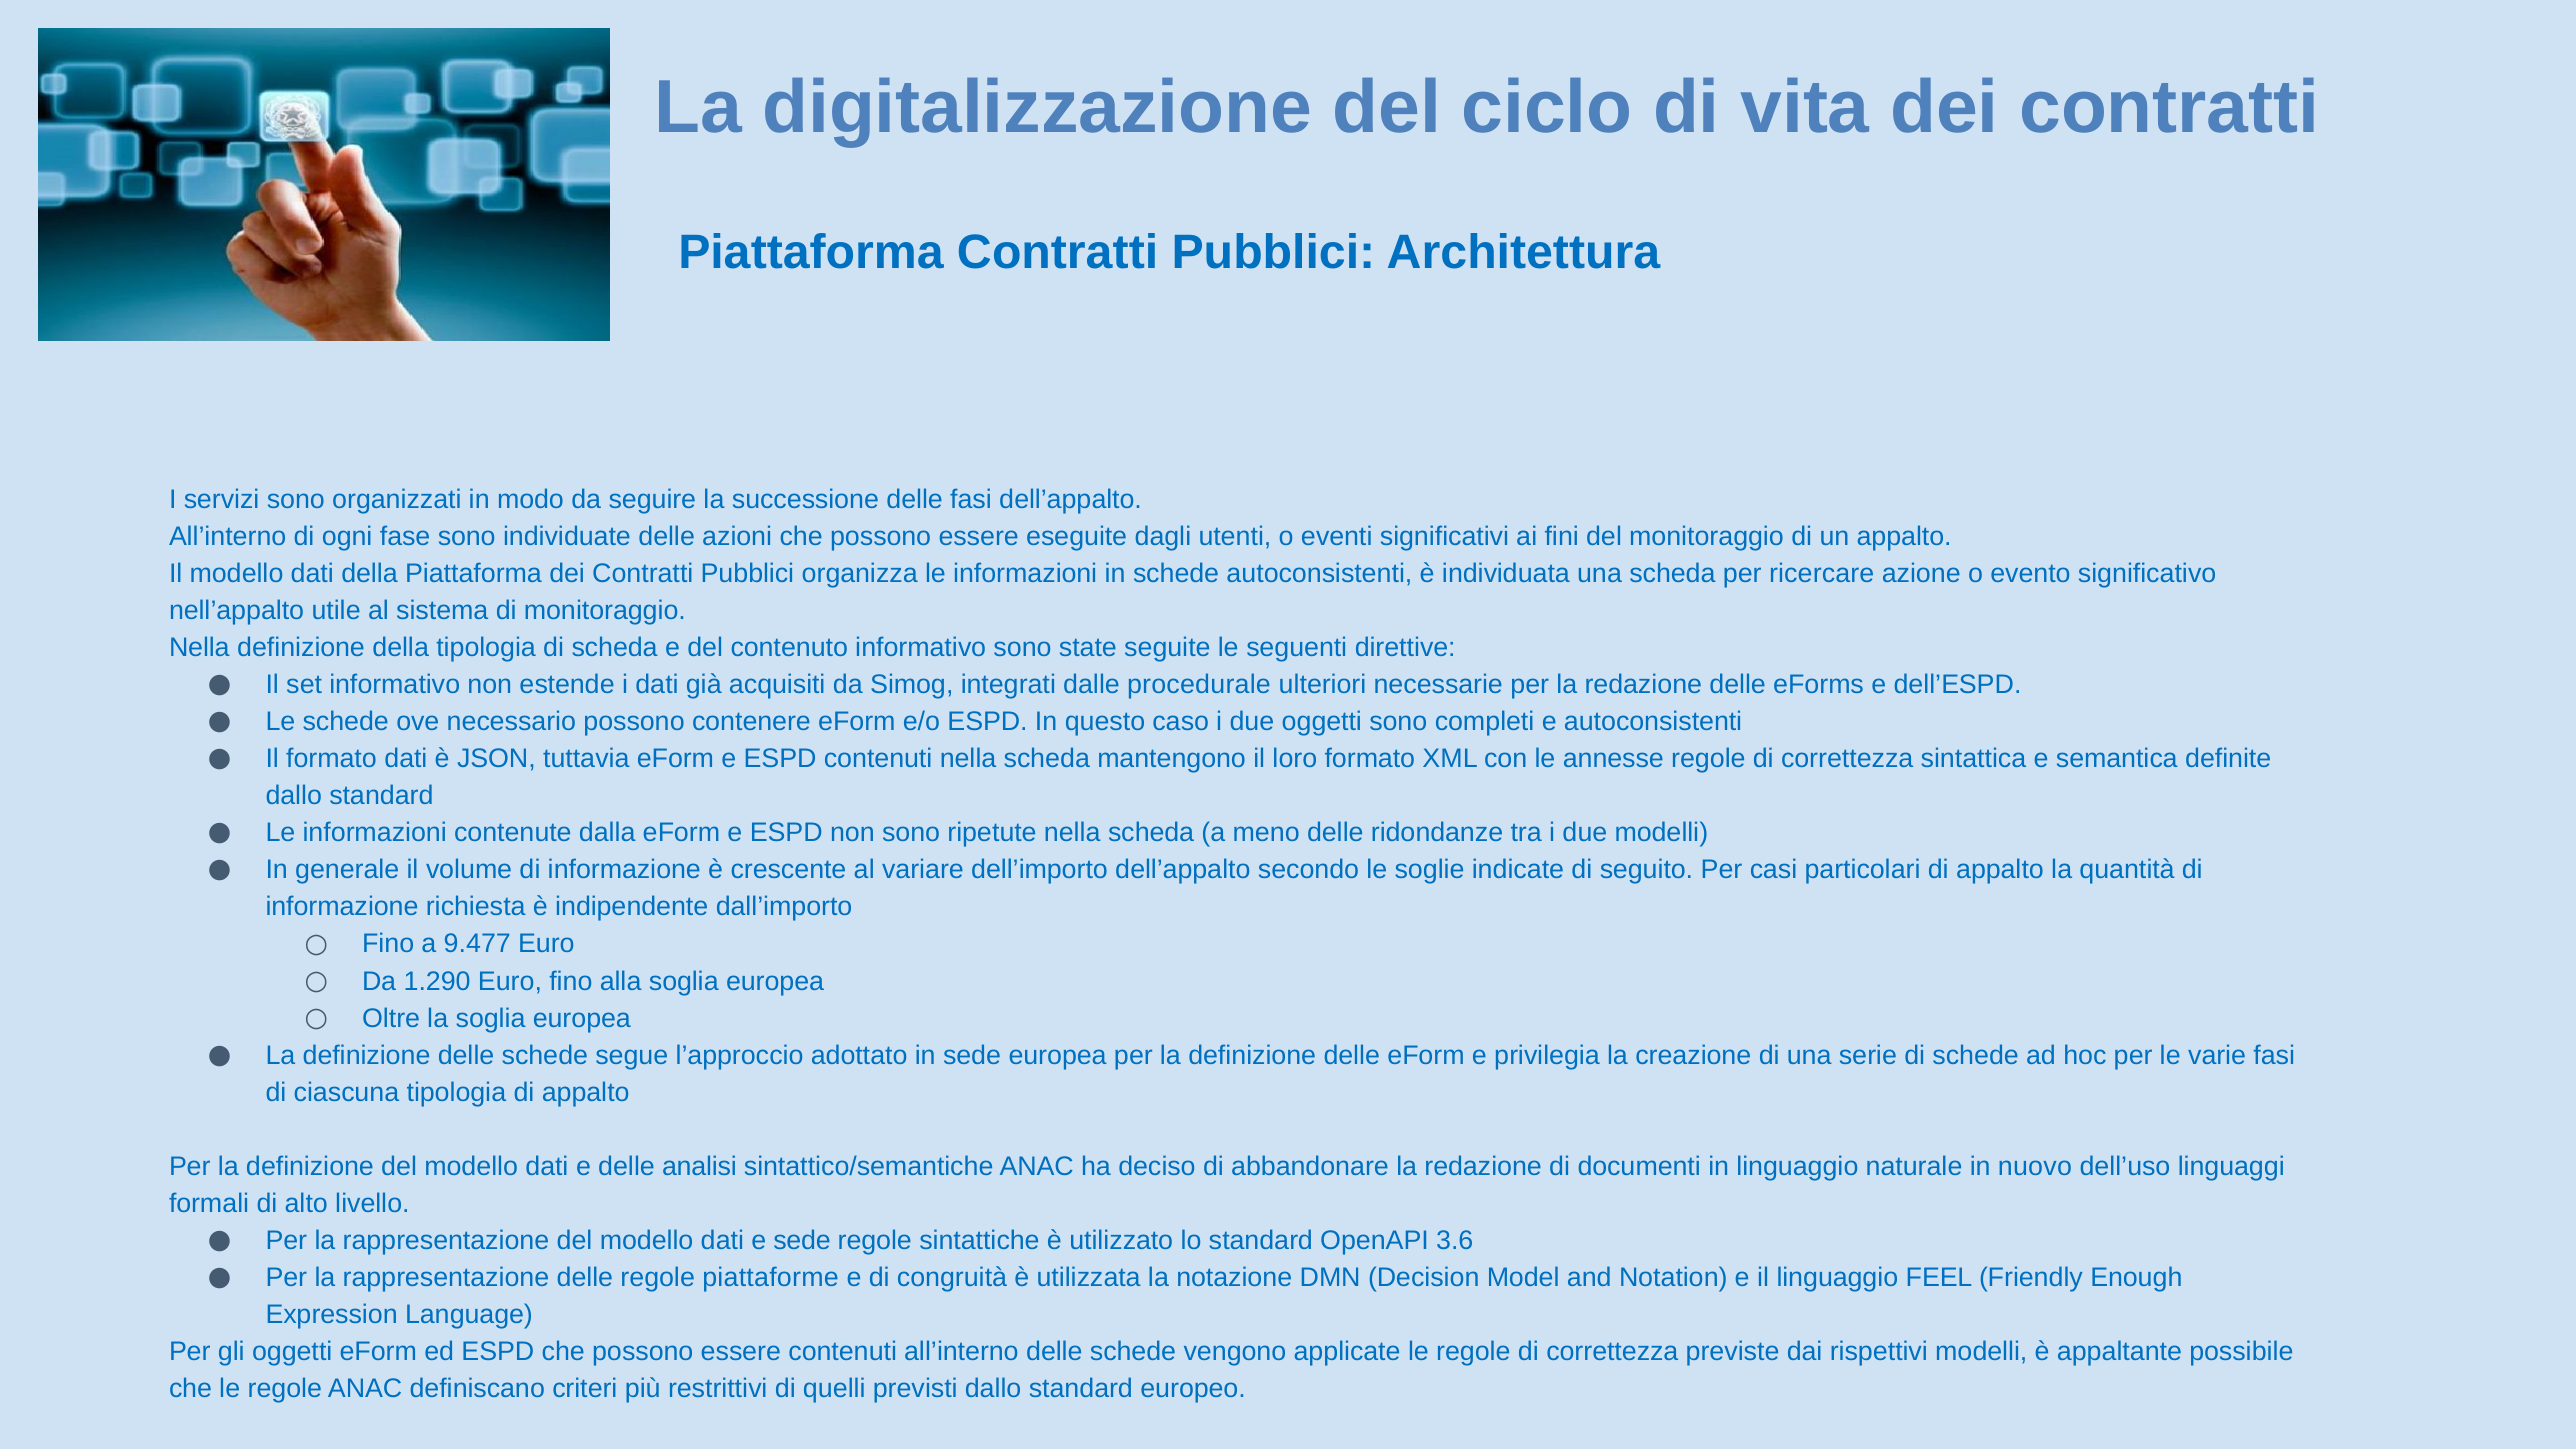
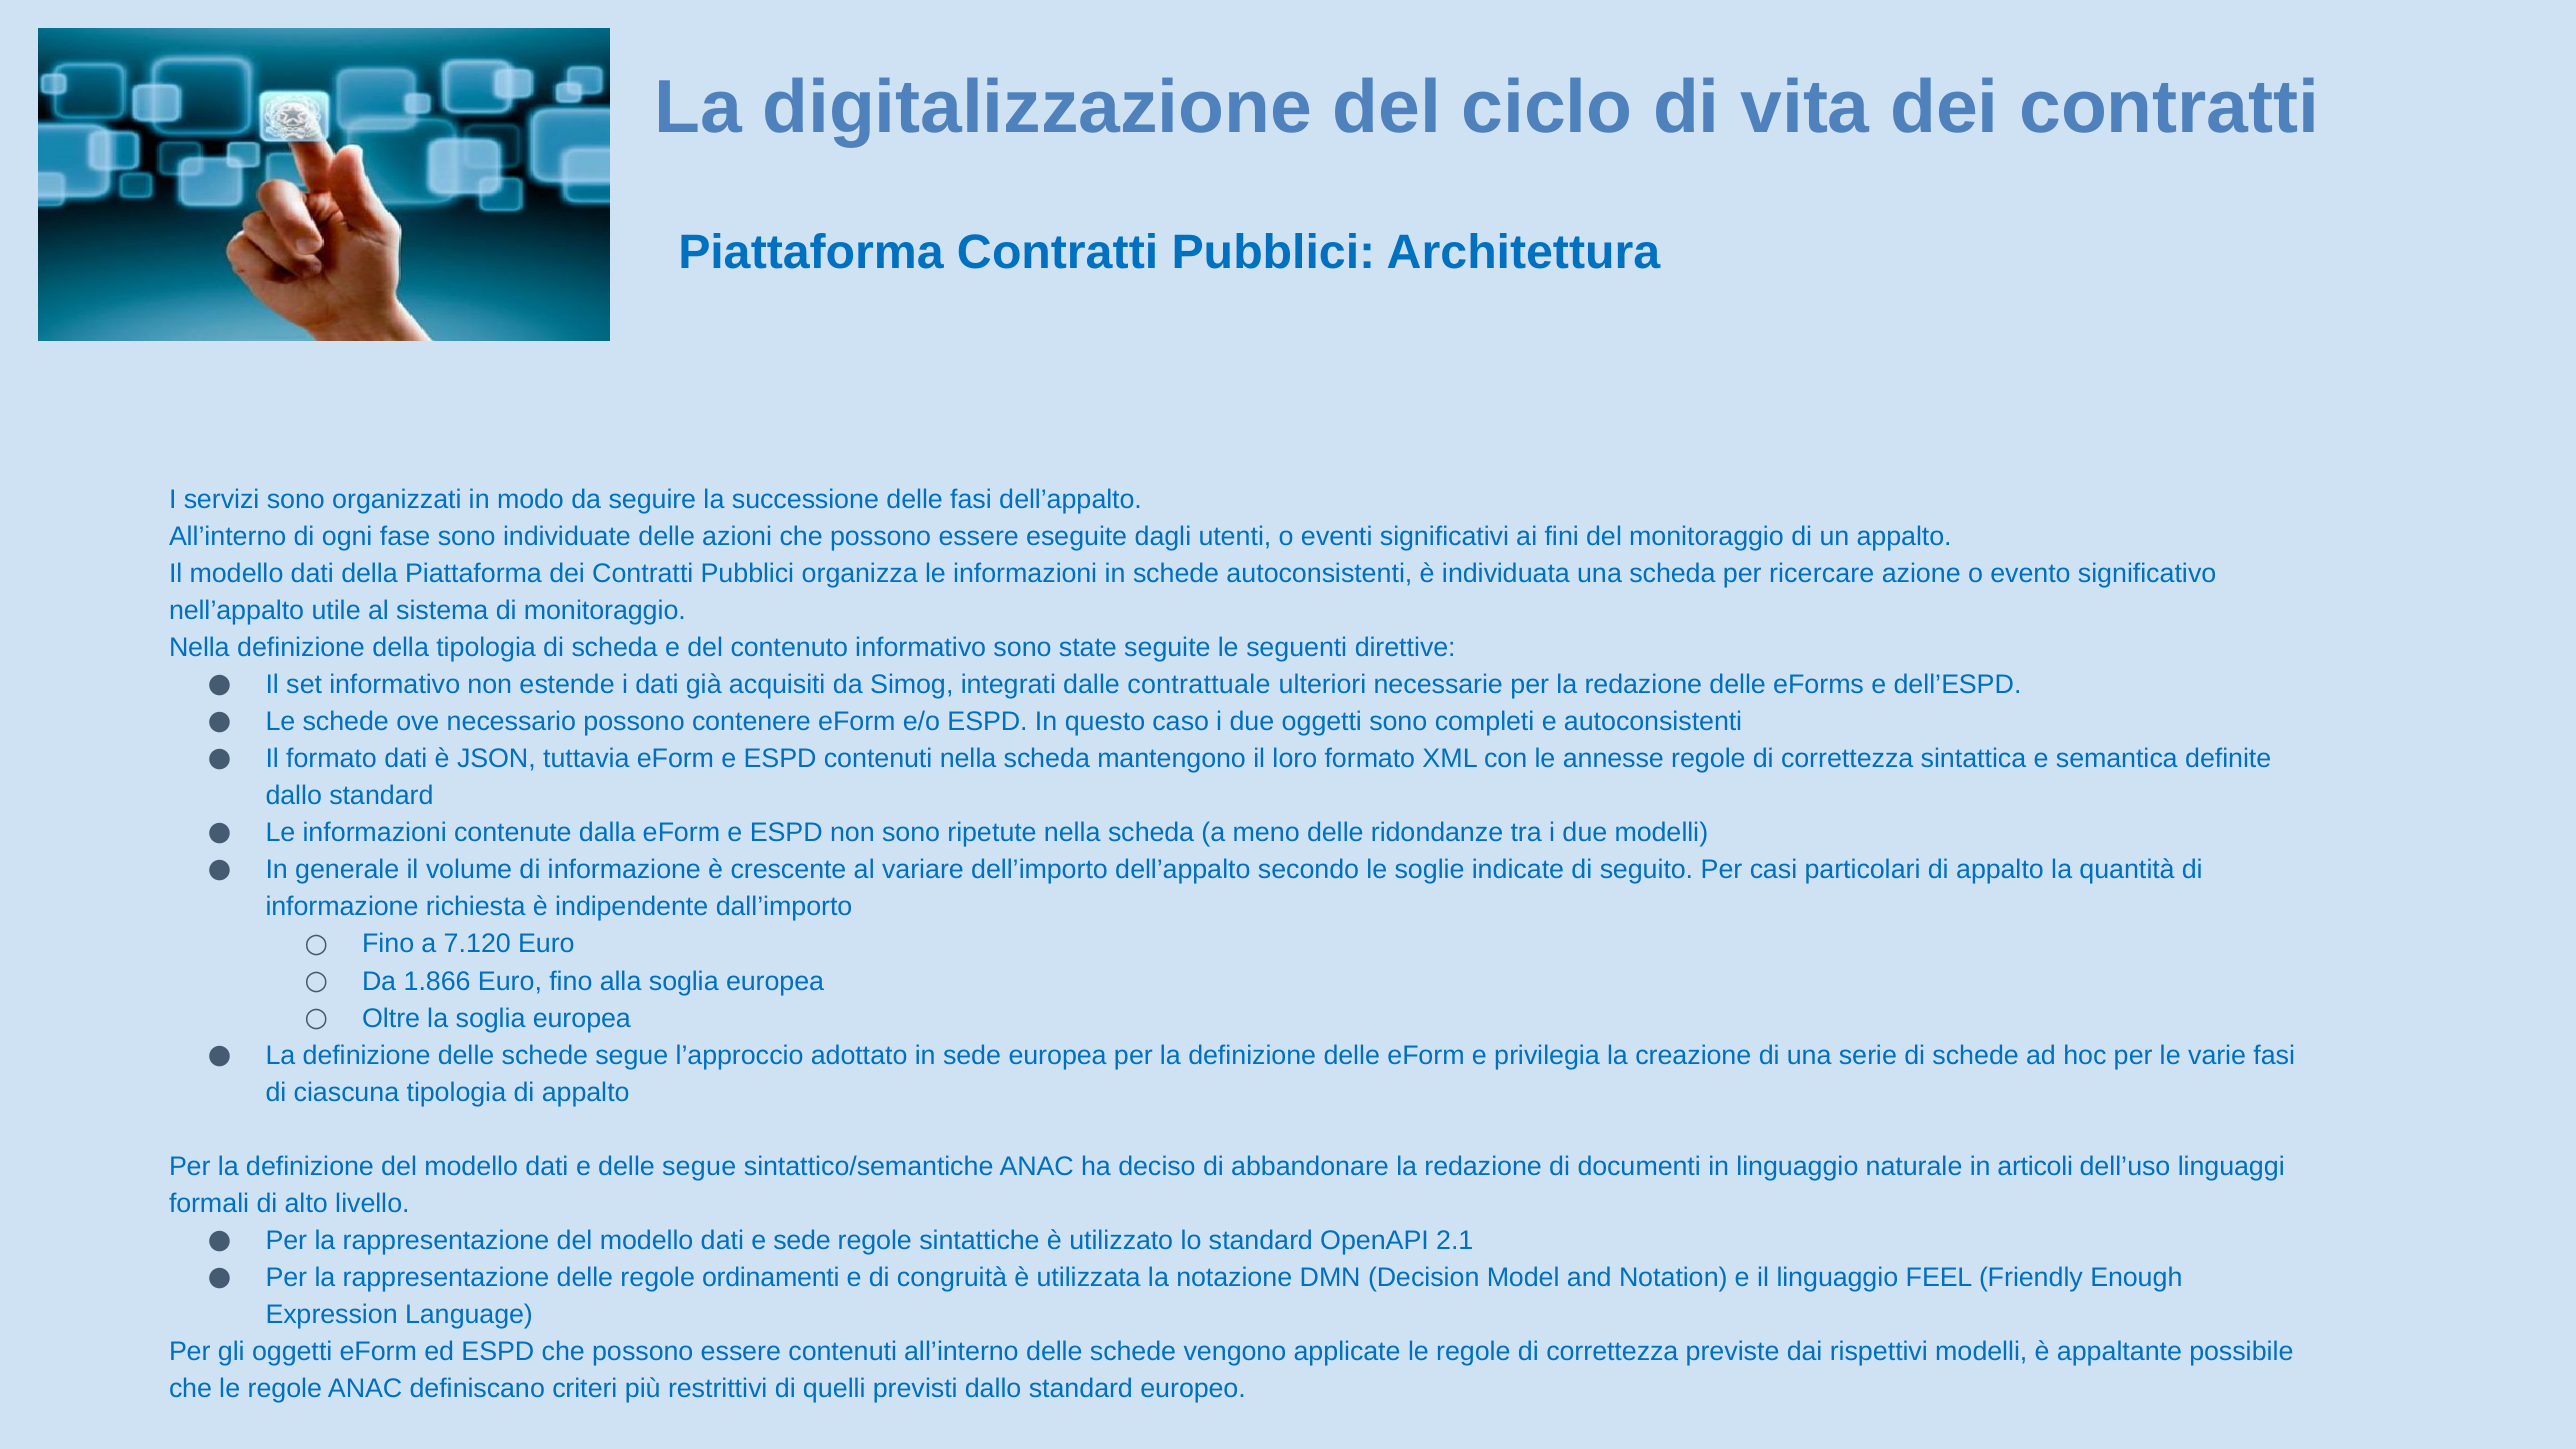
procedurale: procedurale -> contrattuale (1199, 685)
9.477: 9.477 -> 7.120 (477, 944)
1.290: 1.290 -> 1.866 (437, 981)
delle analisi: analisi -> segue (699, 1166)
nuovo: nuovo -> articoli (2035, 1166)
3.6: 3.6 -> 2.1 (1455, 1240)
piattaforme: piattaforme -> ordinamenti (771, 1278)
